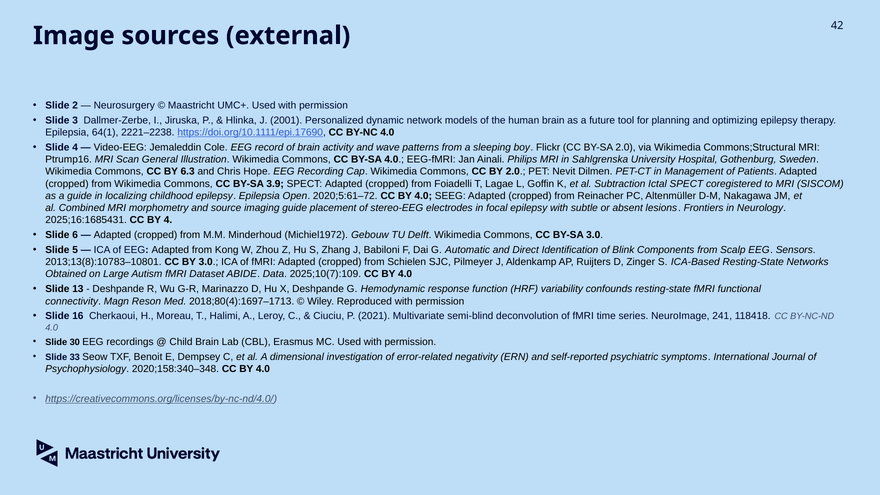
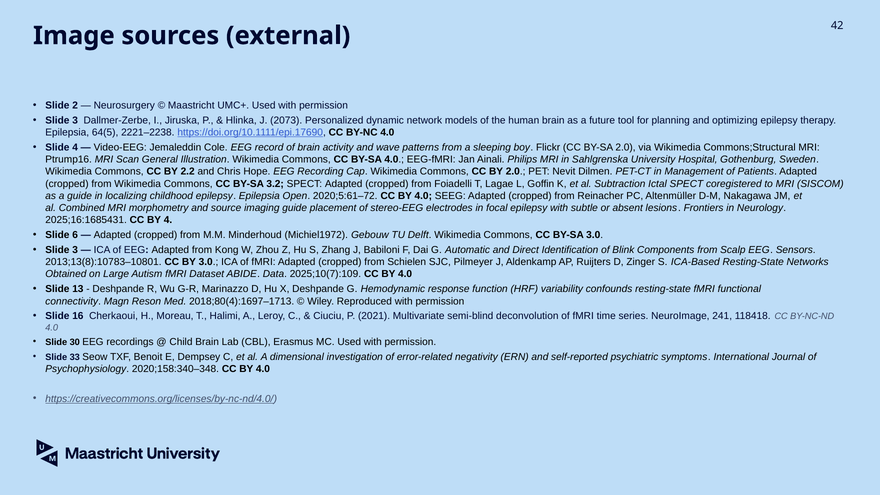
2001: 2001 -> 2073 (286, 120)
64(1: 64(1 -> 64(5 (105, 132)
6.3: 6.3 -> 2.2 (188, 172)
3.9: 3.9 -> 3.2 (275, 184)
5: 5 -> 3 (75, 250)
